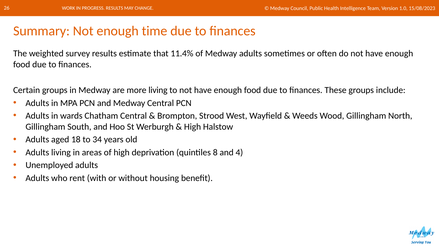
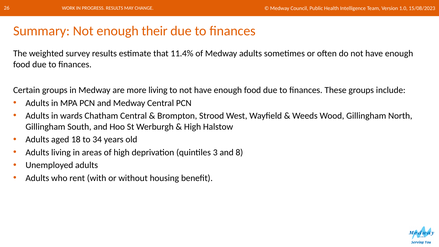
time: time -> their (155, 31)
8: 8 -> 3 (215, 152)
4: 4 -> 8 (239, 152)
